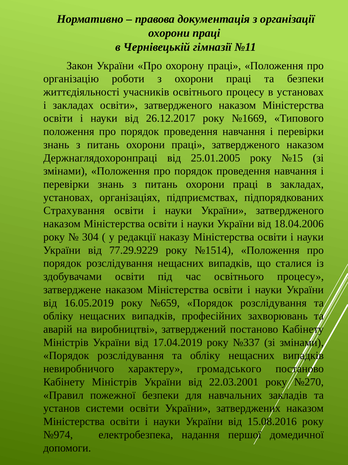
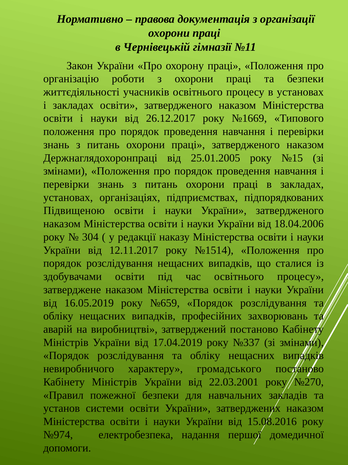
Страхування: Страхування -> Підвищеною (74, 210)
77.29.9229: 77.29.9229 -> 12.11.2017 (134, 250)
